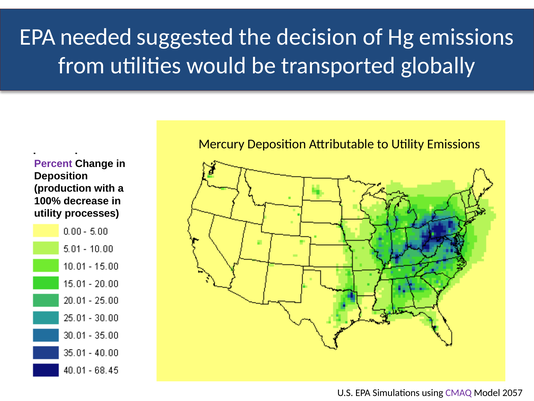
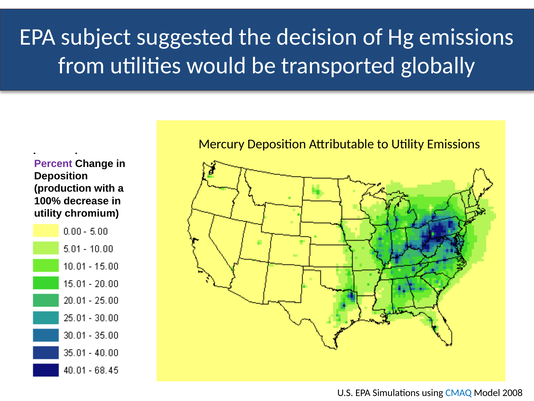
needed: needed -> subject (96, 37)
processes: processes -> chromium (92, 213)
CMAQ colour: purple -> blue (459, 392)
2057: 2057 -> 2008 (512, 392)
